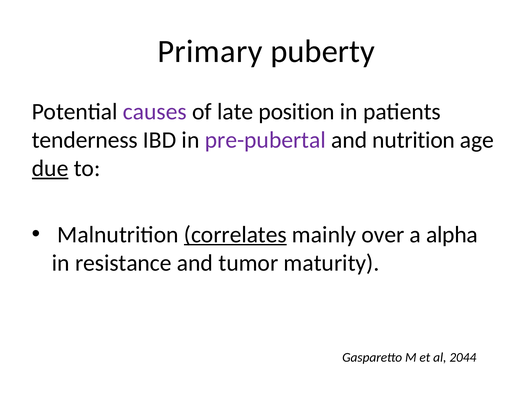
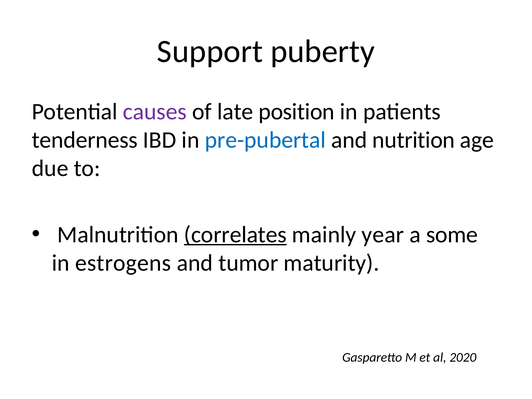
Primary: Primary -> Support (210, 51)
pre-pubertal colour: purple -> blue (265, 140)
due underline: present -> none (50, 168)
over: over -> year (383, 235)
alpha: alpha -> some (452, 235)
resistance: resistance -> estrogens (123, 263)
2044: 2044 -> 2020 (463, 357)
